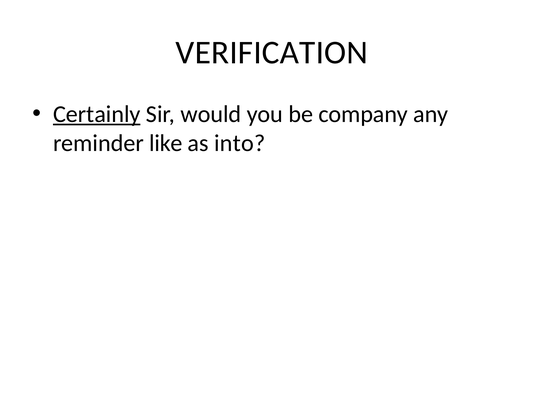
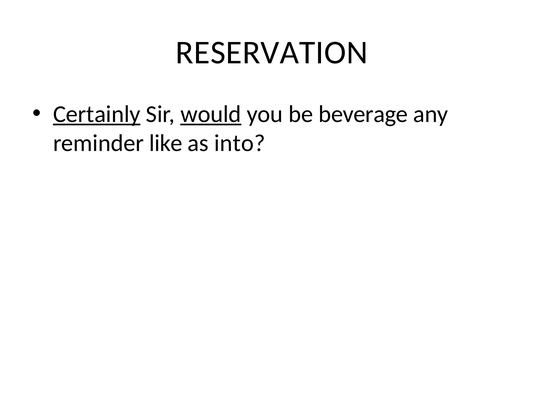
VERIFICATION: VERIFICATION -> RESERVATION (272, 53)
would underline: none -> present (211, 114)
company: company -> beverage (363, 114)
